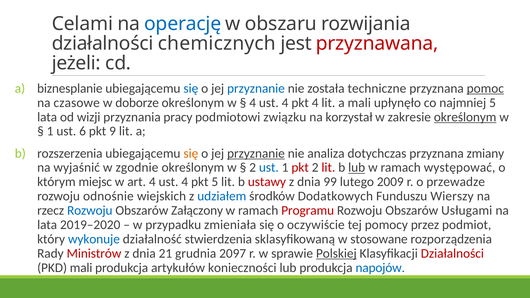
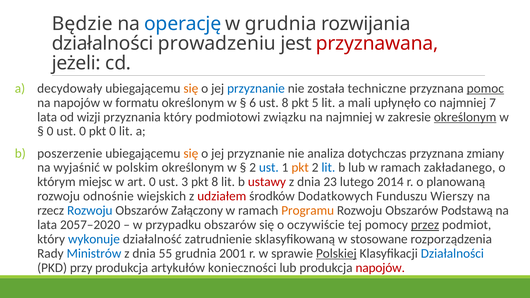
Celami: Celami -> Będzie (82, 24)
w obszaru: obszaru -> grudnia (281, 24)
chemicznych: chemicznych -> prowadzeniu (217, 44)
biznesplanie: biznesplanie -> decydowały (70, 88)
się colour: blue -> orange (191, 88)
na czasowe: czasowe -> napojów (77, 103)
doborze: doborze -> formatu (137, 103)
4: 4 -> 6 (253, 103)
4: 4 -> 8 (285, 103)
pkt 4: 4 -> 5 (315, 103)
najmniej 5: 5 -> 7 (493, 103)
przyznania pracy: pracy -> który (178, 117)
na korzystał: korzystał -> najmniej (349, 117)
1: 1 -> 0 (50, 131)
ust 6: 6 -> 0 (83, 131)
pkt 9: 9 -> 0 (113, 131)
rozszerzenia: rozszerzenia -> poszerzenie (70, 153)
przyznanie underline: present -> none (256, 153)
zgodnie: zgodnie -> polskim (137, 168)
pkt colour: red -> orange (300, 168)
lit colour: red -> blue (328, 168)
lub underline: present -> none (357, 168)
występować: występować -> zakładanego (460, 168)
art 4: 4 -> 0 (152, 182)
4: 4 -> 3 (185, 182)
pkt 5: 5 -> 8 (215, 182)
99: 99 -> 23 (330, 182)
2009: 2009 -> 2014 (390, 182)
przewadze: przewadze -> planowaną (456, 182)
udziałem colour: blue -> red (222, 196)
Programu colour: red -> orange (308, 211)
Usługami: Usługami -> Podstawą (467, 211)
2019–2020: 2019–2020 -> 2057–2020 (90, 225)
przypadku zmieniała: zmieniała -> obszarów (230, 225)
przez underline: none -> present (425, 225)
stwierdzenia: stwierdzenia -> zatrudnienie (218, 239)
Ministrów colour: red -> blue (94, 253)
21: 21 -> 55 (165, 253)
2097: 2097 -> 2001 (233, 253)
Działalności colour: red -> blue (452, 253)
PKD mali: mali -> przy (81, 268)
napojów colour: blue -> red (380, 268)
